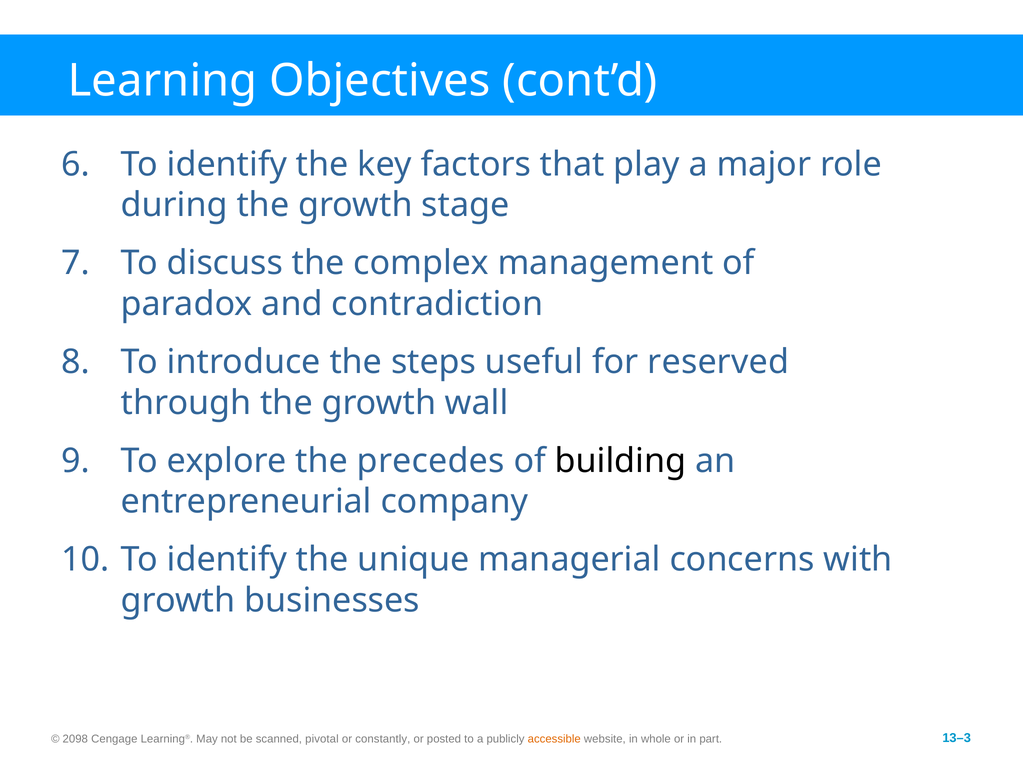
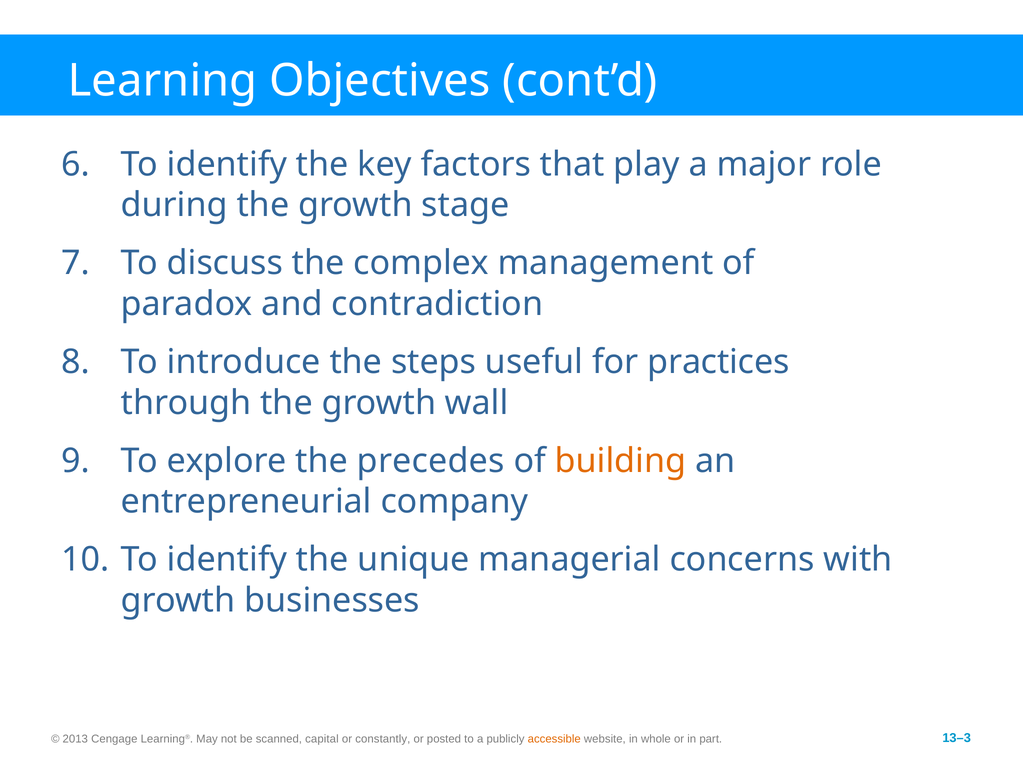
reserved: reserved -> practices (718, 362)
building colour: black -> orange (621, 461)
2098: 2098 -> 2013 (75, 739)
pivotal: pivotal -> capital (322, 739)
